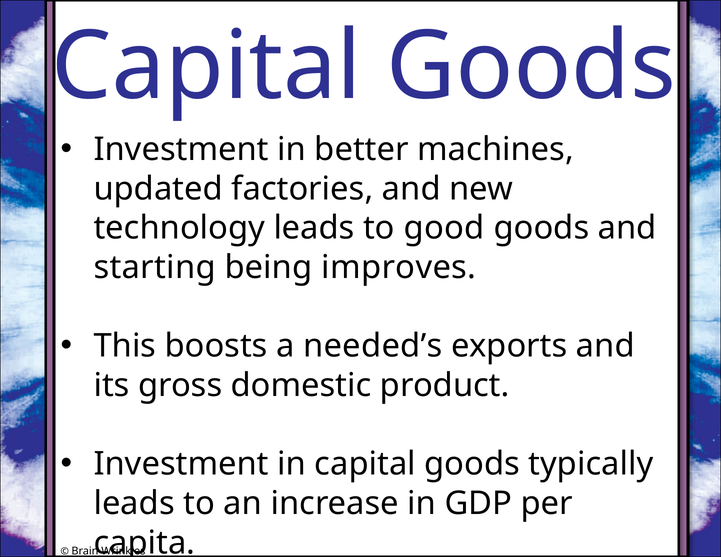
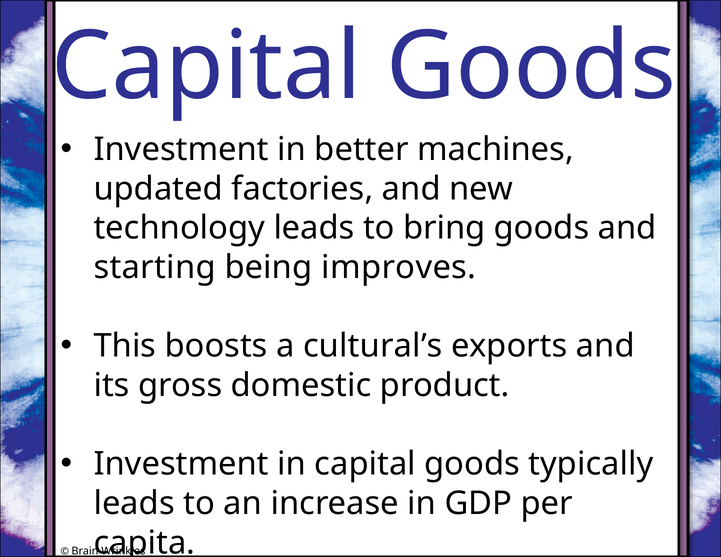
good: good -> bring (444, 228)
needed’s: needed’s -> cultural’s (373, 346)
